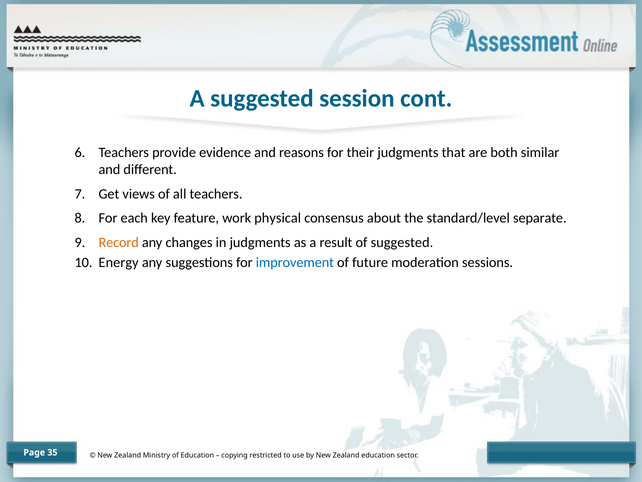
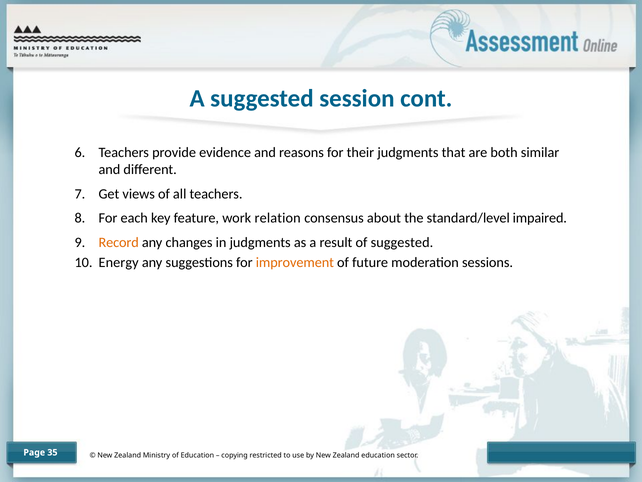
physical: physical -> relation (278, 218)
separate: separate -> impaired (540, 218)
improvement colour: blue -> orange (295, 262)
